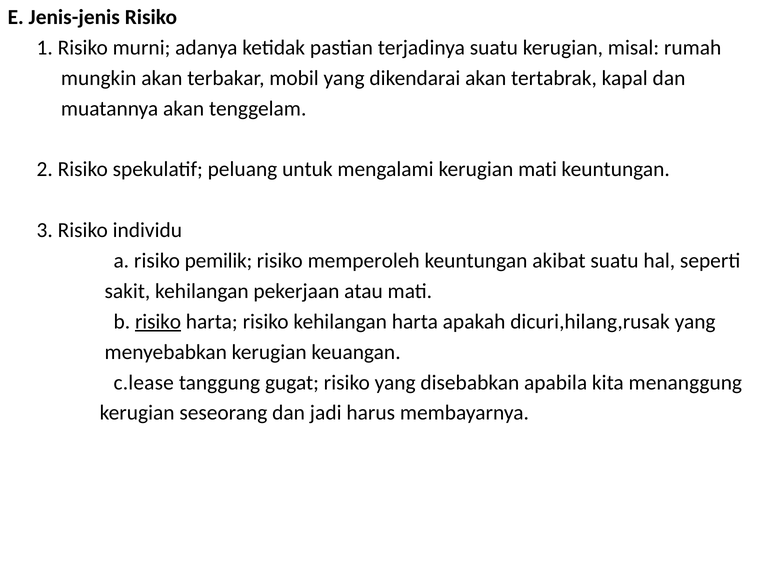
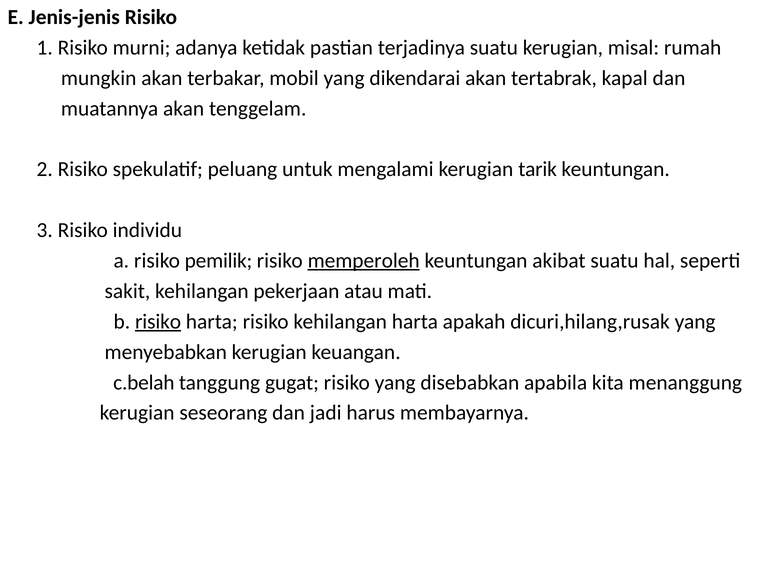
kerugian mati: mati -> tarik (538, 170)
memperoleh underline: none -> present (364, 261)
c.lease: c.lease -> c.belah (144, 383)
